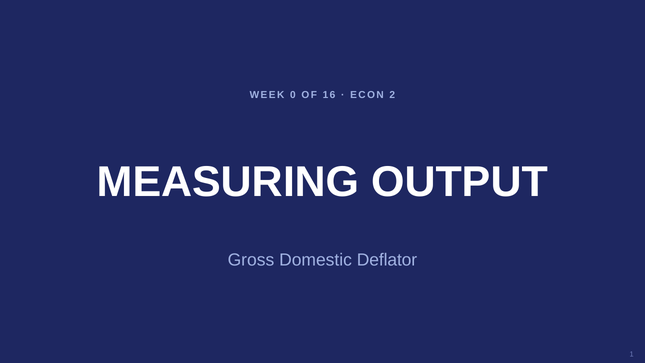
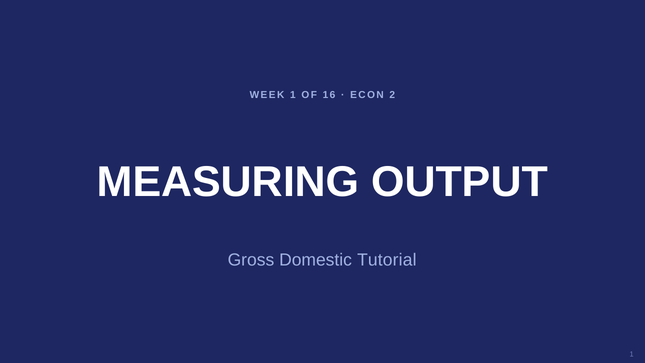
WEEK 0: 0 -> 1 (293, 95)
Deflator: Deflator -> Tutorial (387, 260)
